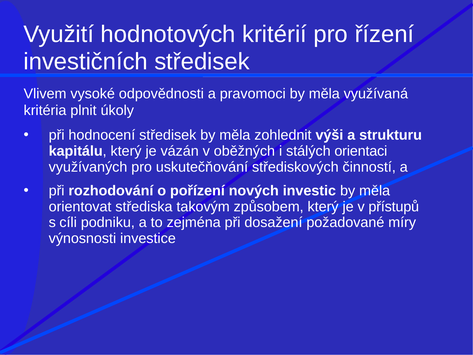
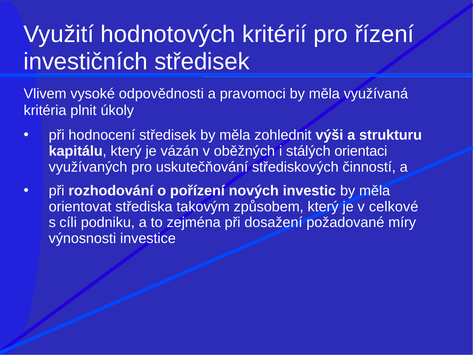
přístupů: přístupů -> celkové (394, 206)
